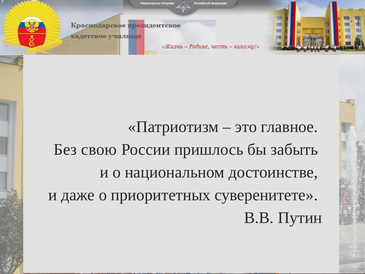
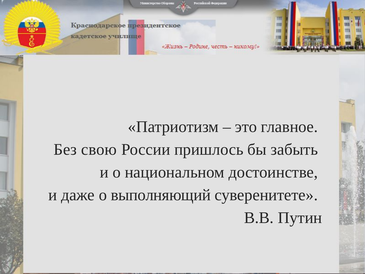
приоритетных: приоритетных -> выполняющий (161, 195)
